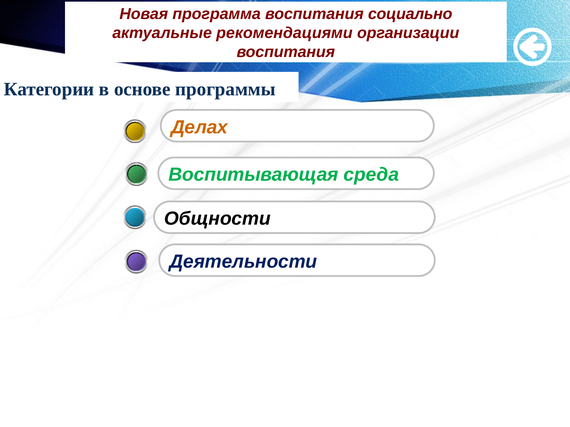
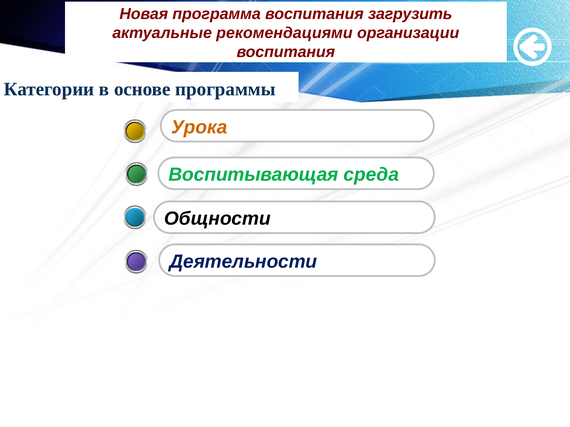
социально: социально -> загрузить (410, 14)
Делах: Делах -> Урока (199, 127)
